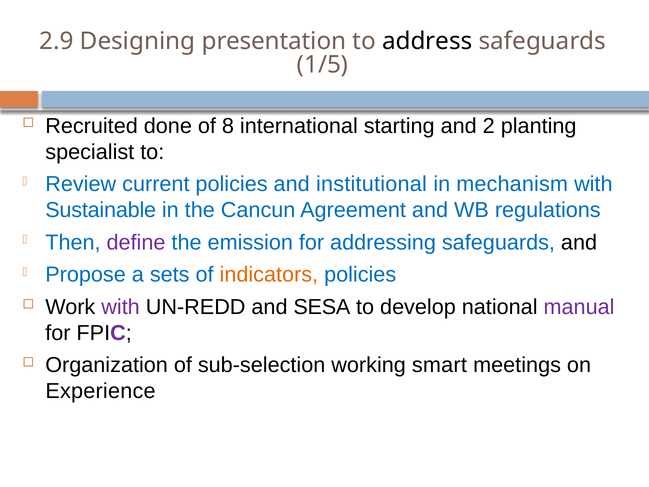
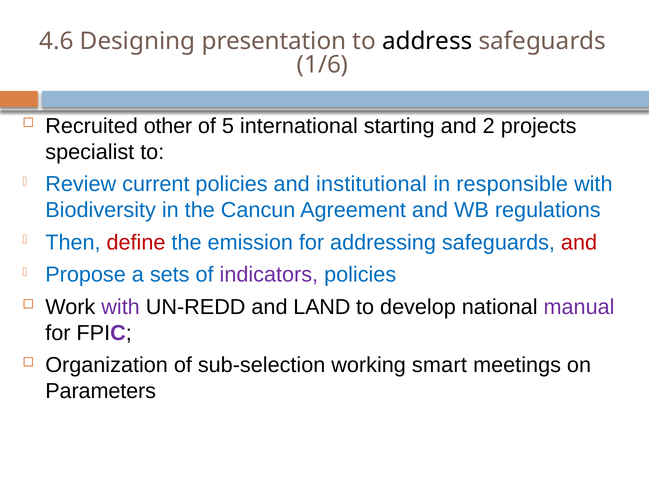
2.9: 2.9 -> 4.6 (56, 41)
1/5: 1/5 -> 1/6 (323, 65)
done: done -> other (168, 126)
8: 8 -> 5 (228, 126)
planting: planting -> projects (539, 126)
mechanism: mechanism -> responsible (512, 184)
Sustainable: Sustainable -> Biodiversity (101, 210)
define colour: purple -> red (136, 242)
and colour: black -> red (579, 242)
indicators colour: orange -> purple (269, 275)
SESA: SESA -> LAND (322, 307)
Experience: Experience -> Parameters (101, 391)
